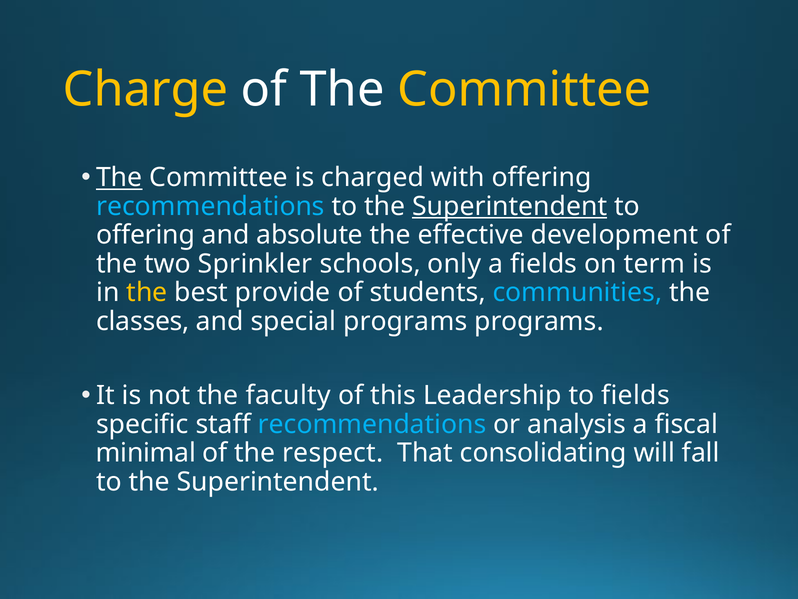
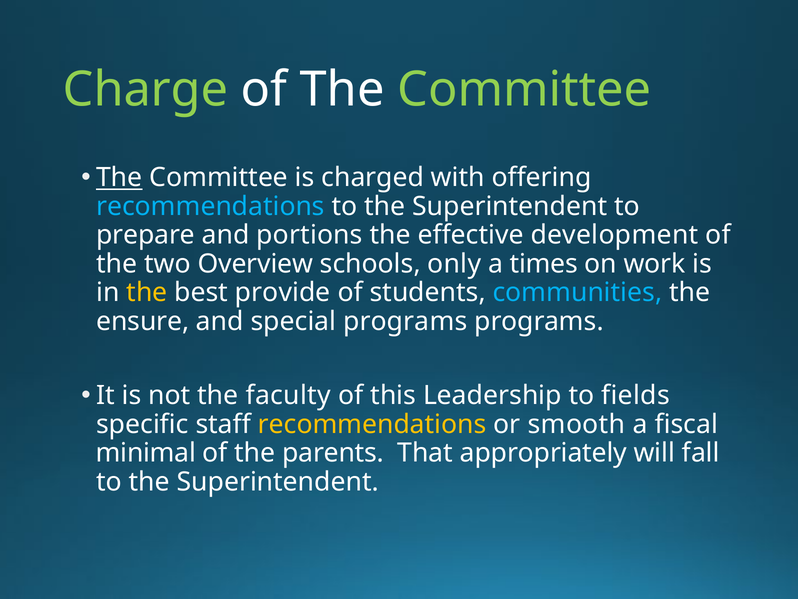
Charge colour: yellow -> light green (146, 89)
Committee colour: yellow -> light green (524, 89)
Superintendent underline: present -> none (510, 206)
offering: offering -> prepare (146, 235)
absolute: absolute -> portions (309, 235)
Sprinkler: Sprinkler -> Overview (255, 264)
a fields: fields -> times (544, 264)
term: term -> work (655, 264)
classes: classes -> ensure (143, 321)
recommendations colour: light blue -> yellow (372, 424)
analysis: analysis -> smooth (576, 424)
respect: respect -> parents (333, 453)
consolidating: consolidating -> appropriately (543, 453)
